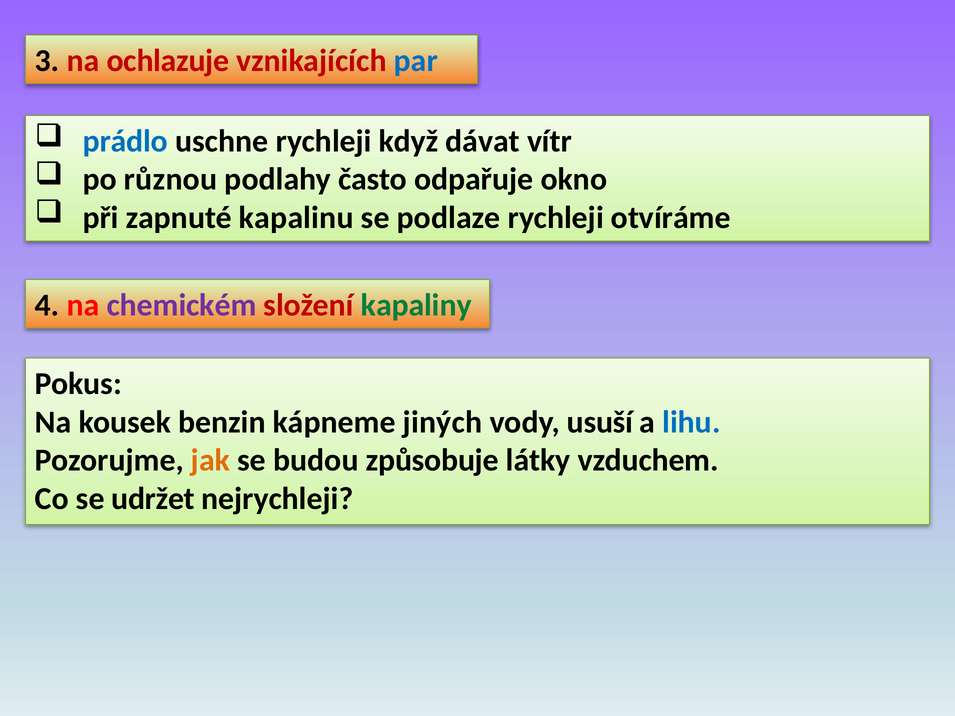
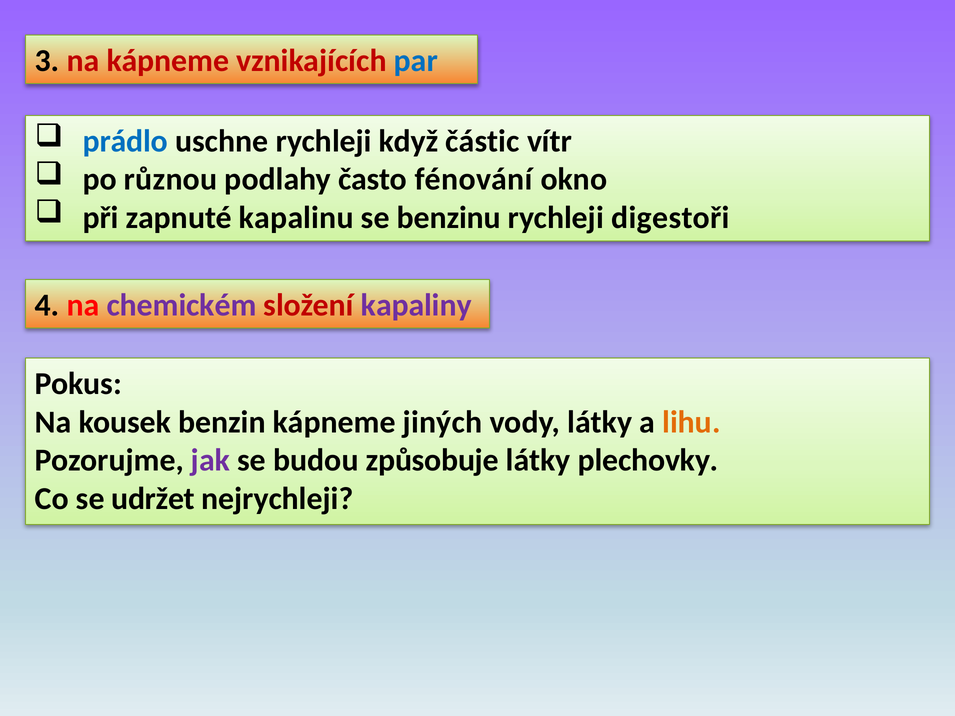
na ochlazuje: ochlazuje -> kápneme (168, 61)
dávat: dávat -> částic (482, 141)
odpařuje: odpařuje -> fénování (474, 180)
podlaze: podlaze -> benzinu (449, 218)
otvíráme: otvíráme -> digestoři (671, 218)
kapaliny colour: green -> purple (416, 305)
vody usuší: usuší -> látky (600, 422)
lihu colour: blue -> orange (691, 422)
jak colour: orange -> purple (211, 461)
vzduchem: vzduchem -> plechovky (648, 461)
